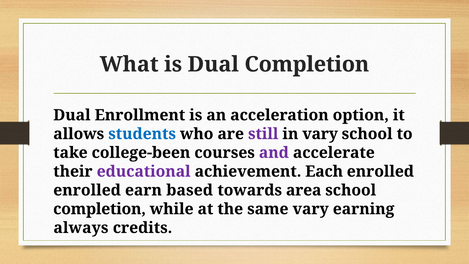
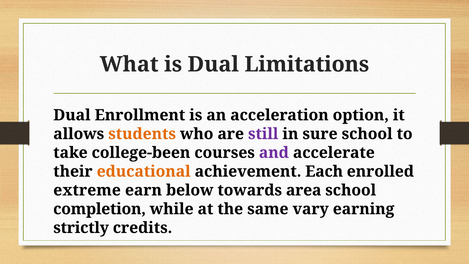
Dual Completion: Completion -> Limitations (307, 64)
students colour: blue -> orange (142, 134)
in vary: vary -> sure (320, 134)
educational colour: purple -> orange (144, 171)
enrolled: enrolled -> extreme (87, 190)
based: based -> below (190, 190)
always: always -> strictly (81, 228)
